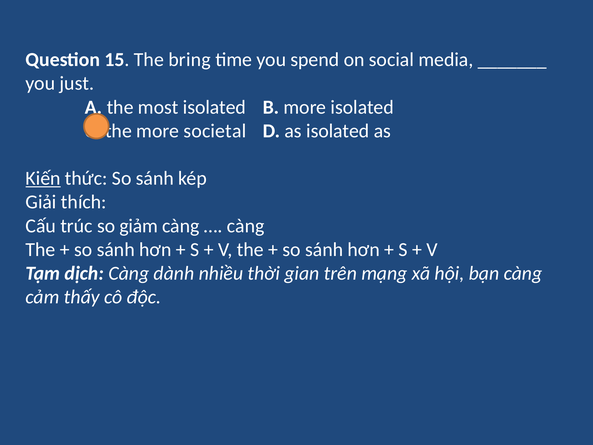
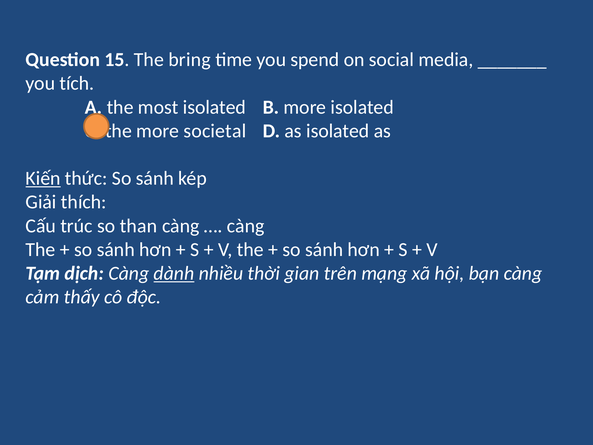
just: just -> tích (77, 83)
giảm: giảm -> than (139, 226)
dành underline: none -> present (174, 273)
